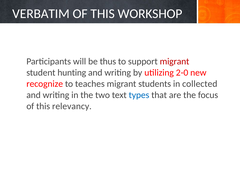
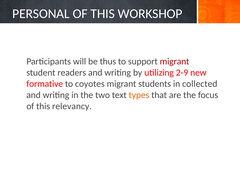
VERBATIM: VERBATIM -> PERSONAL (41, 14)
hunting: hunting -> readers (72, 73)
2-0: 2-0 -> 2-9 (182, 73)
recognize: recognize -> formative (45, 84)
teaches: teaches -> coyotes (90, 84)
types colour: blue -> orange (139, 95)
